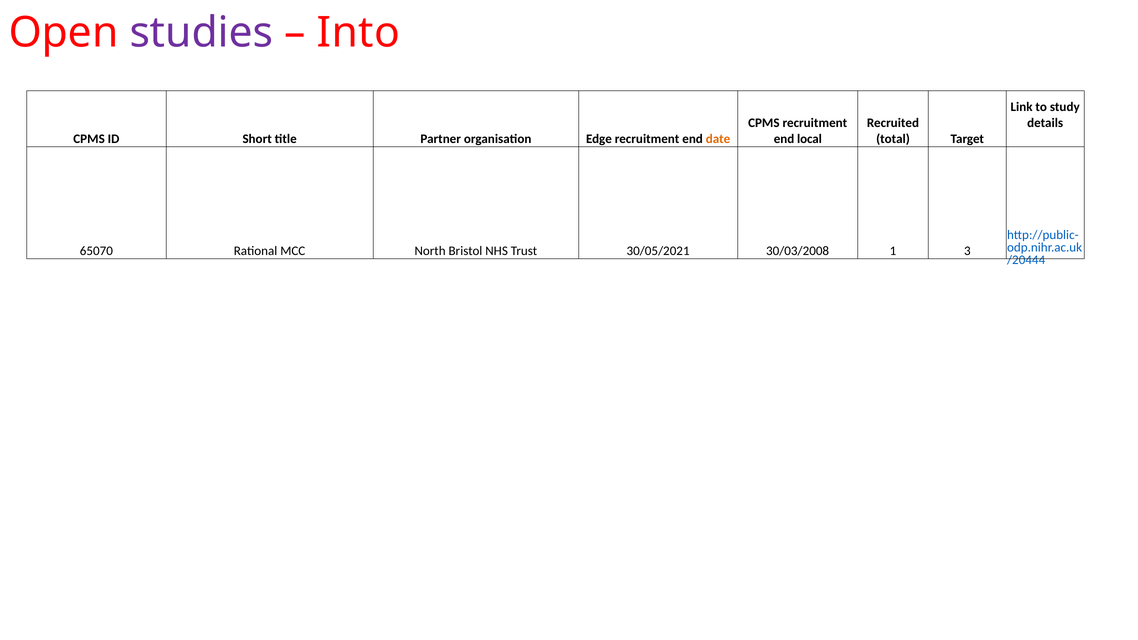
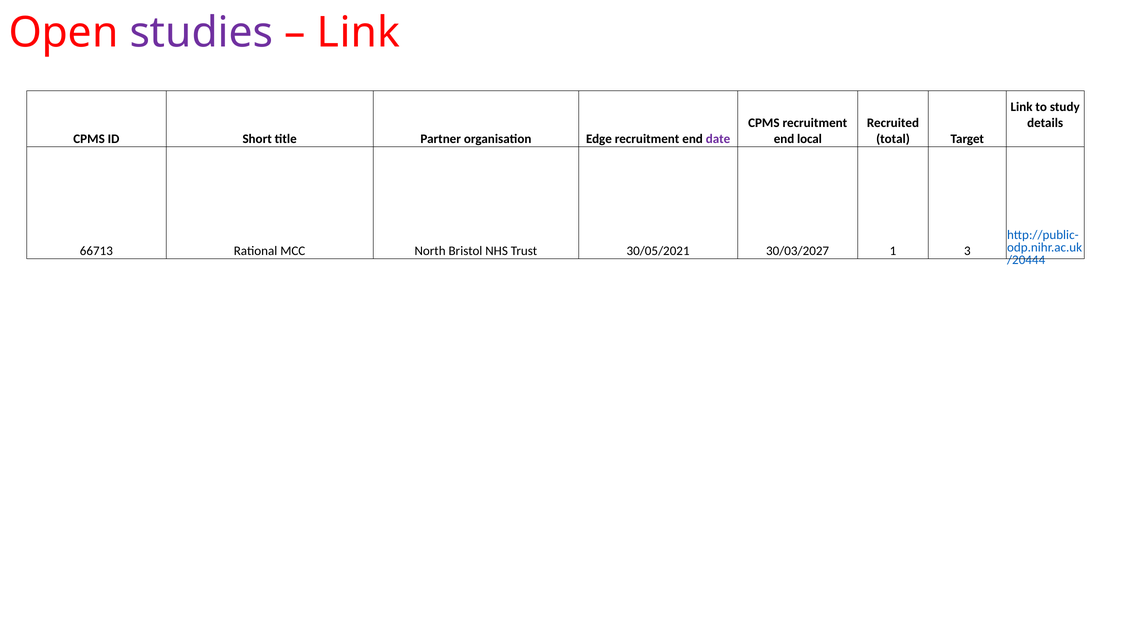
Into: Into -> Link (359, 33)
date colour: orange -> purple (718, 139)
65070: 65070 -> 66713 (96, 251)
30/03/2008: 30/03/2008 -> 30/03/2027 (798, 251)
